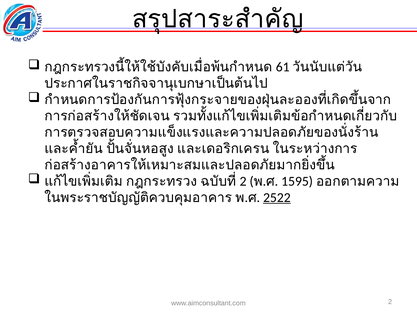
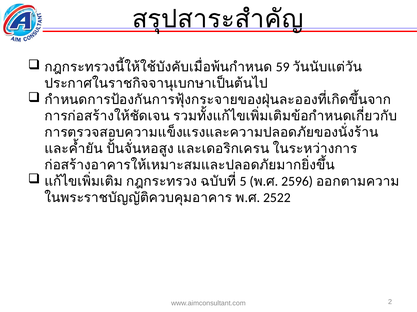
61: 61 -> 59 (283, 67)
2: 2 -> 5 (243, 182)
1595: 1595 -> 2596 (297, 182)
2522 underline: present -> none (277, 198)
